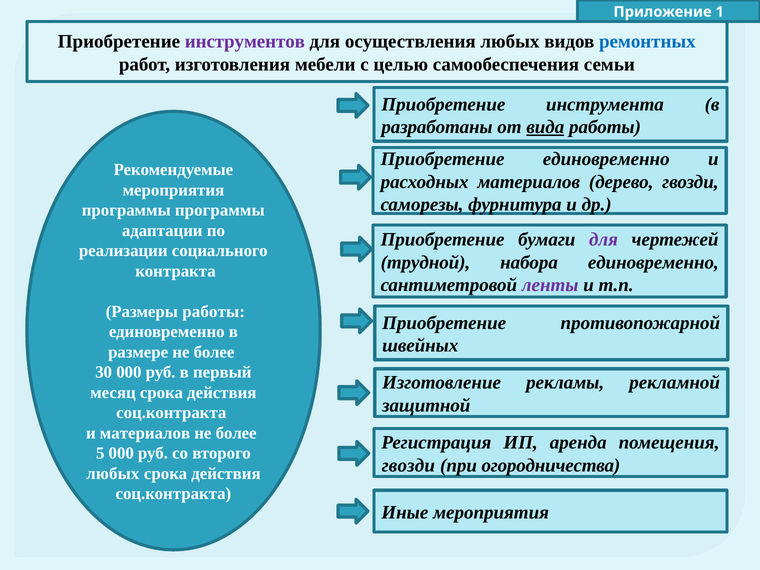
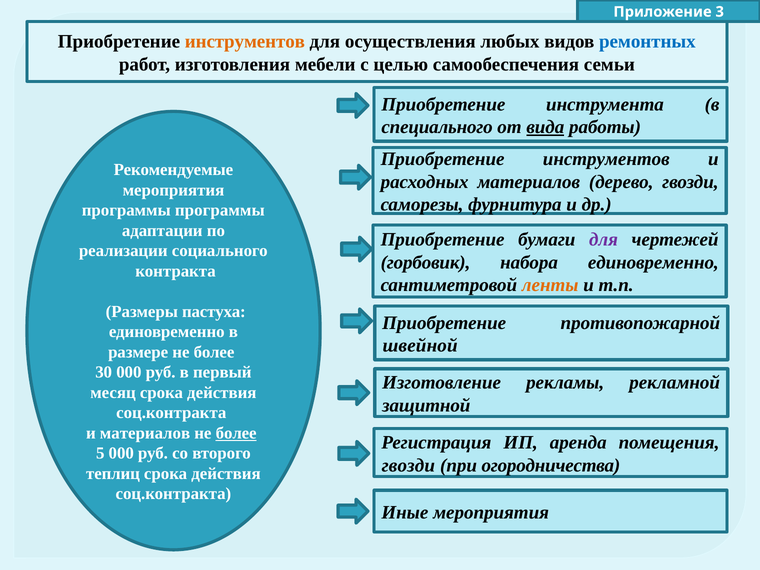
1: 1 -> 3 (720, 12)
инструментов colour: purple -> orange (245, 41)
разработаны: разработаны -> специального (437, 127)
единовременно: единовременно -> инструментов (606, 159)
трудной: трудной -> горбовик (425, 262)
ленты colour: purple -> orange (550, 285)
Размеры работы: работы -> пастуха (214, 312)
швейных: швейных -> швейной (420, 346)
более underline: none -> present (236, 433)
любых: любых -> теплиц (113, 474)
